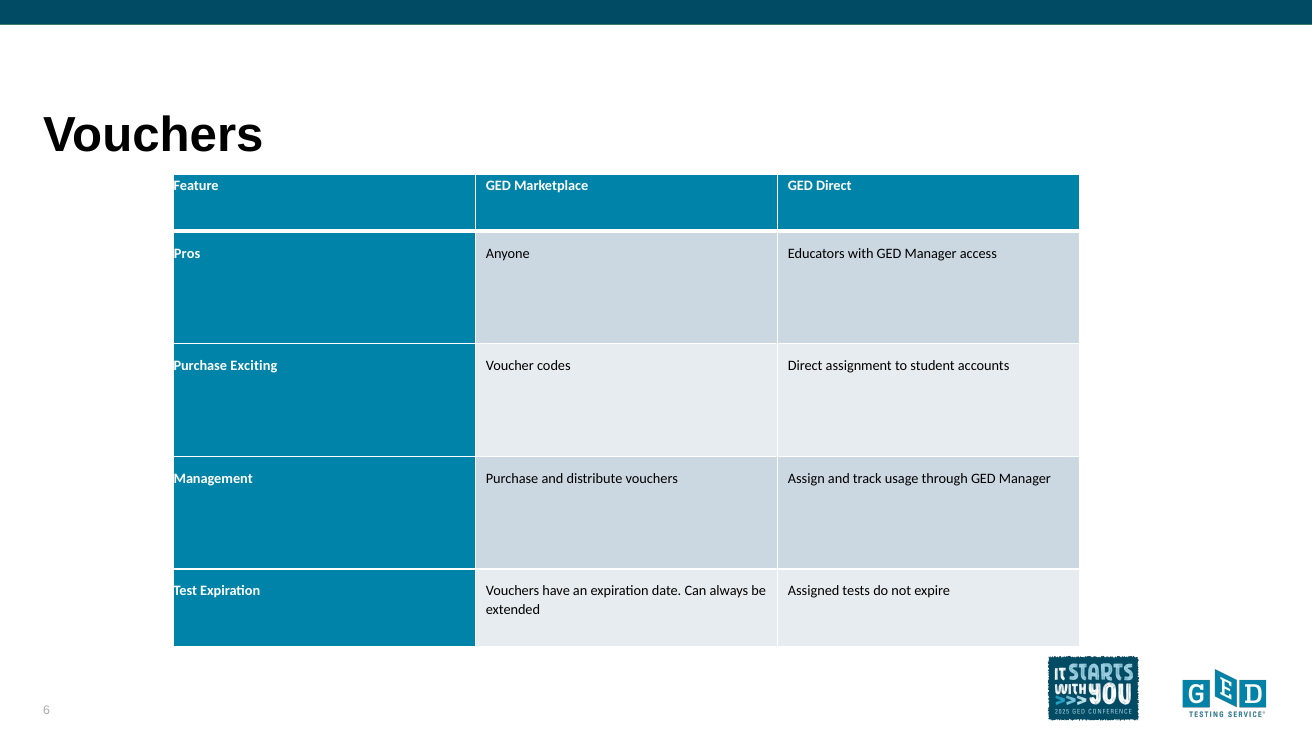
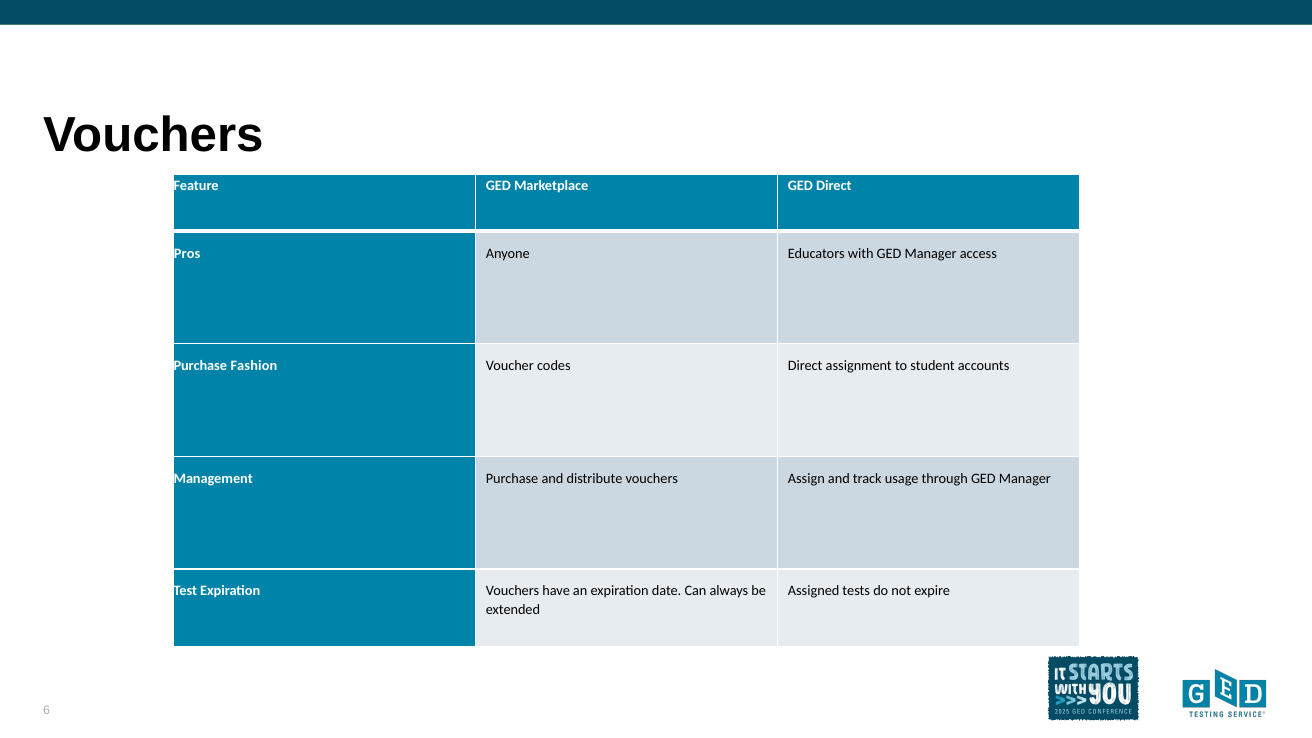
Exciting: Exciting -> Fashion (254, 366)
